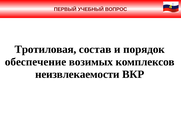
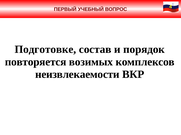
Тротиловая: Тротиловая -> Подготовке (45, 50)
обеспечение: обеспечение -> повторяется (36, 62)
